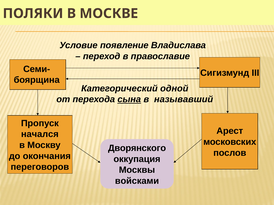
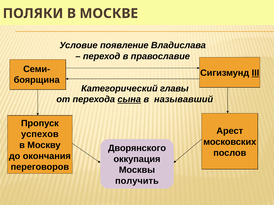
III underline: none -> present (255, 73)
одной: одной -> главы (174, 89)
начался: начался -> успехов (40, 134)
войсками: войсками -> получить (137, 181)
